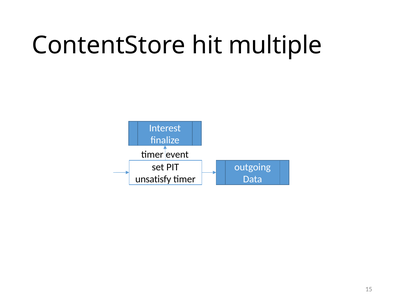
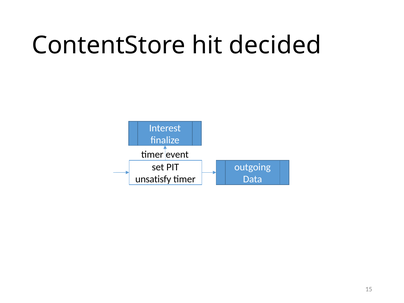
multiple: multiple -> decided (275, 45)
